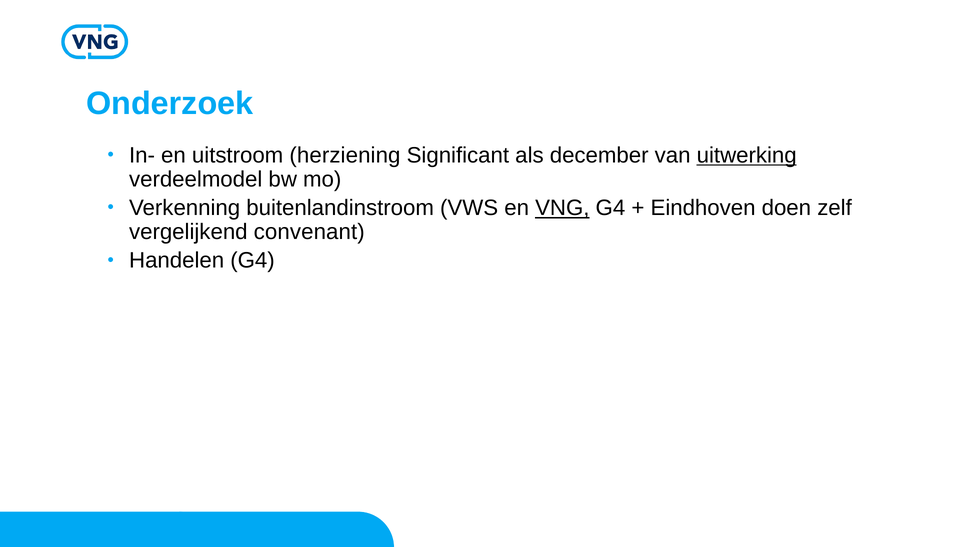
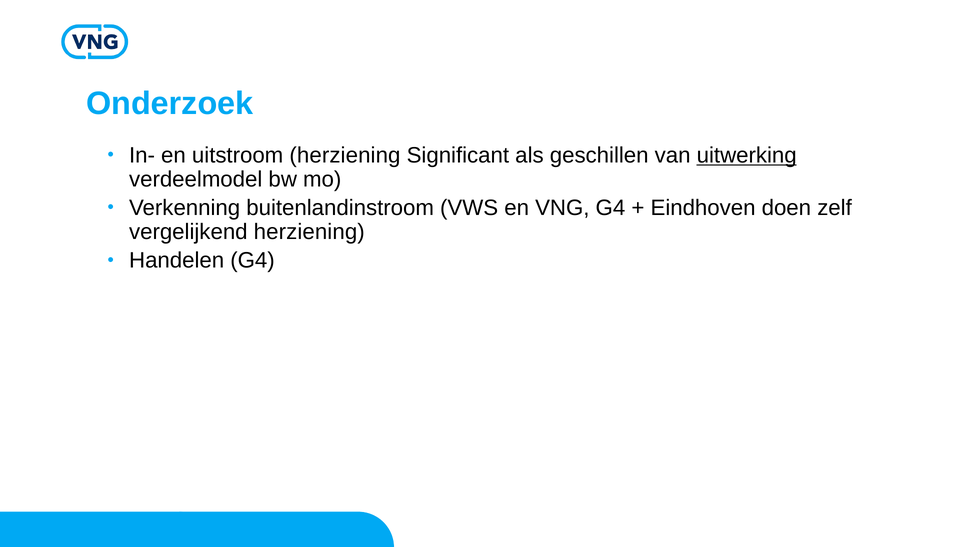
december: december -> geschillen (599, 155)
VNG underline: present -> none (562, 208)
vergelijkend convenant: convenant -> herziening (309, 232)
